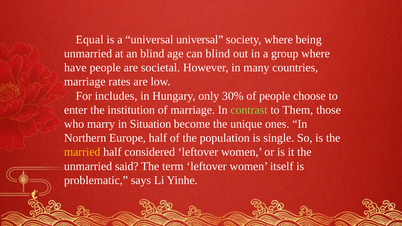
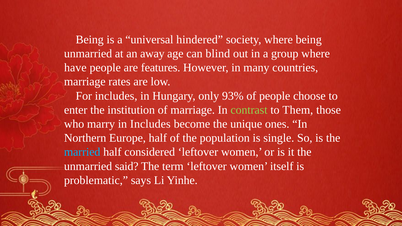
Equal: Equal -> Being (90, 40)
universal universal: universal -> hindered (200, 40)
an blind: blind -> away (152, 54)
societal: societal -> features (161, 68)
30%: 30% -> 93% (233, 96)
in Situation: Situation -> Includes (150, 124)
married colour: yellow -> light blue (82, 152)
